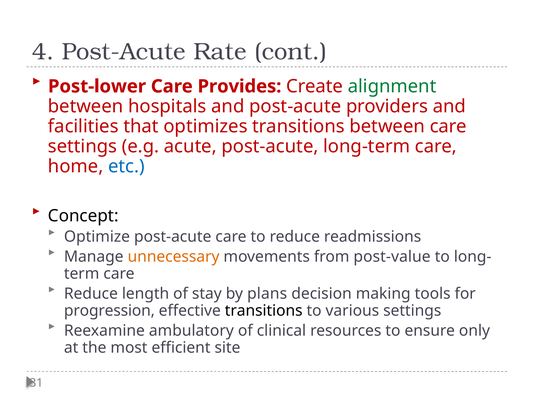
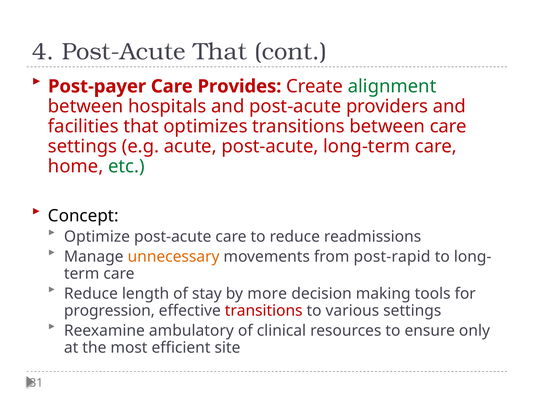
Post-Acute Rate: Rate -> That (220, 52)
Post-lower: Post-lower -> Post-payer (97, 86)
etc colour: blue -> green (126, 166)
post-value: post-value -> post-rapid (392, 256)
plans: plans -> more (267, 293)
transitions colour: black -> red (264, 310)
